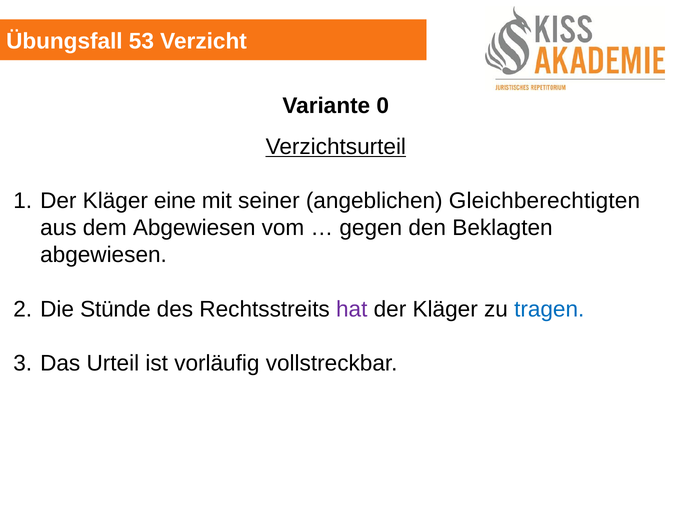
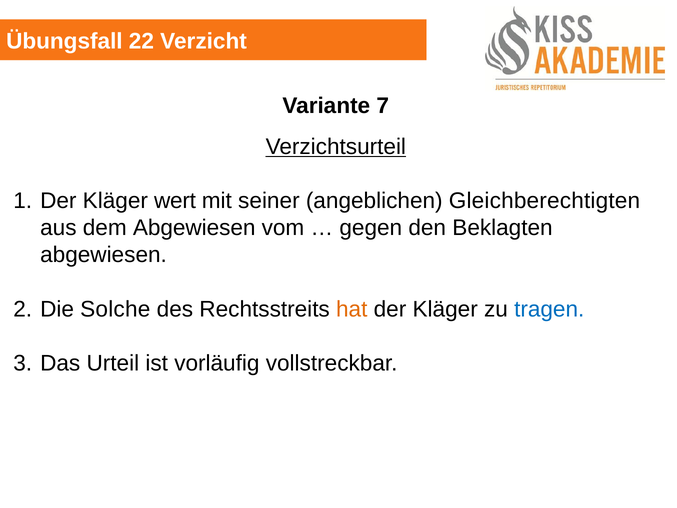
53: 53 -> 22 (141, 41)
0: 0 -> 7 (383, 106)
eine: eine -> wert (175, 201)
Stünde: Stünde -> Solche (115, 309)
hat colour: purple -> orange (352, 309)
